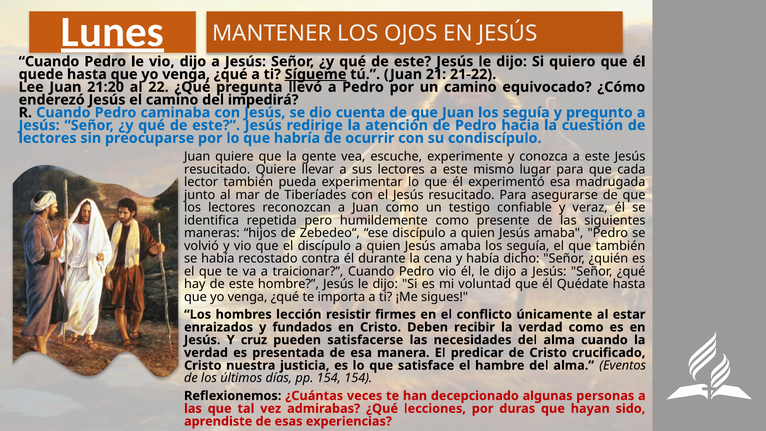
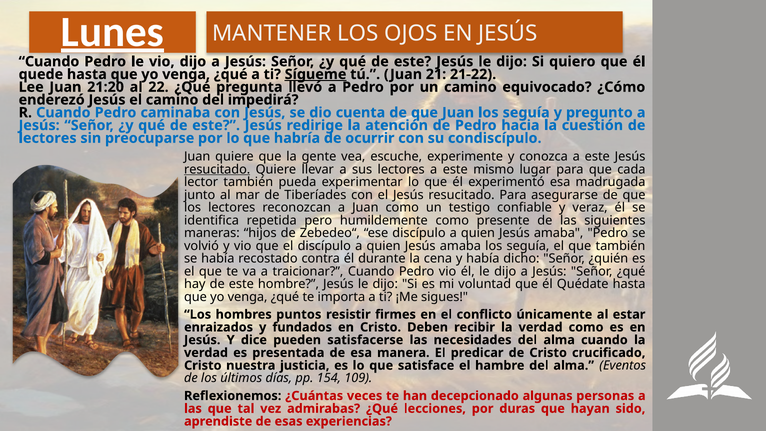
resucitado underline: none -> present (217, 169)
lección: lección -> puntos (299, 314)
cruz: cruz -> dice (254, 340)
154 154: 154 -> 109 (358, 378)
